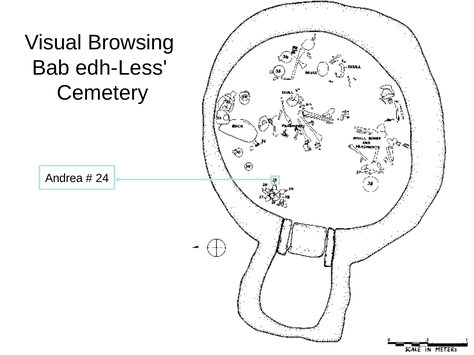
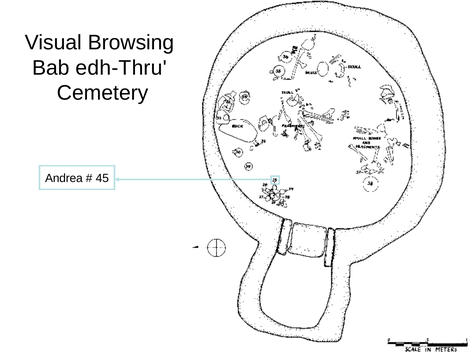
edh-Less: edh-Less -> edh-Thru (121, 68)
24: 24 -> 45 (102, 179)
